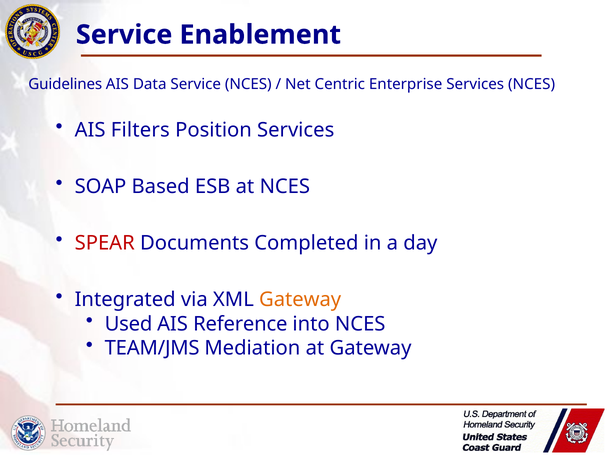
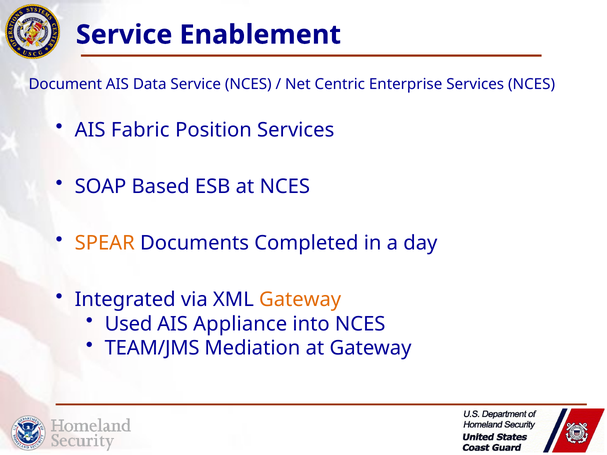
Guidelines: Guidelines -> Document (65, 84)
Filters: Filters -> Fabric (140, 130)
SPEAR colour: red -> orange (105, 243)
Reference: Reference -> Appliance (240, 324)
